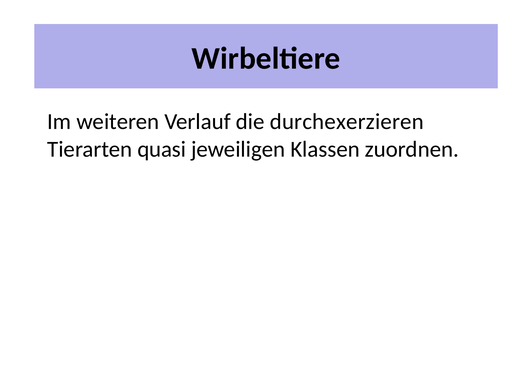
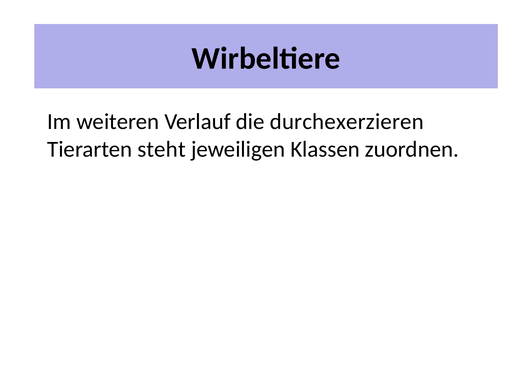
quasi: quasi -> steht (162, 149)
